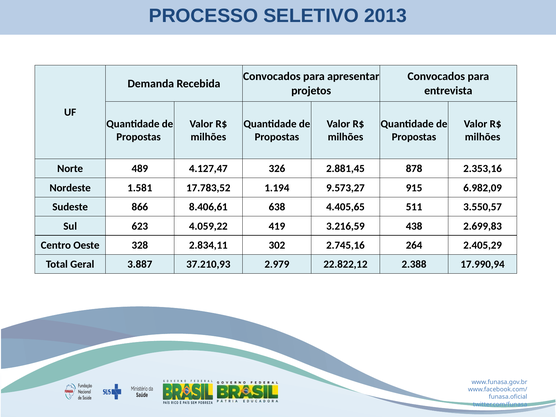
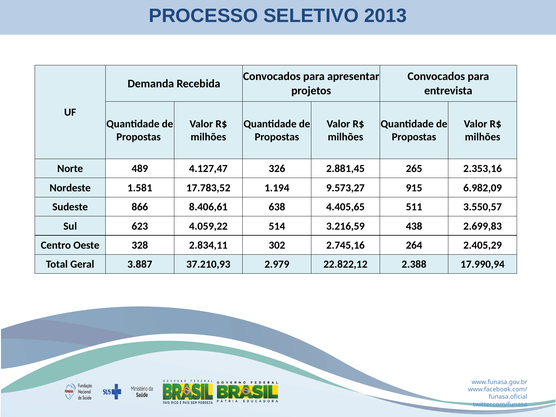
878: 878 -> 265 (414, 169)
419: 419 -> 514 (277, 226)
